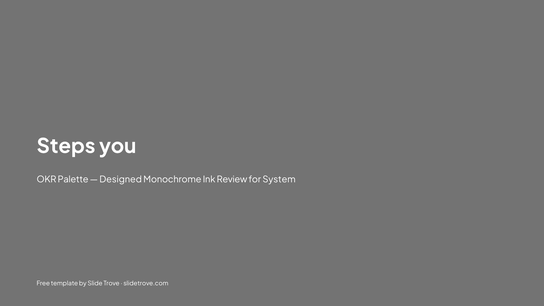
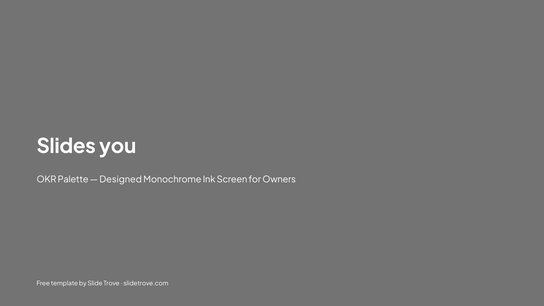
Steps: Steps -> Slides (66, 146)
Review: Review -> Screen (232, 179)
System: System -> Owners (279, 179)
